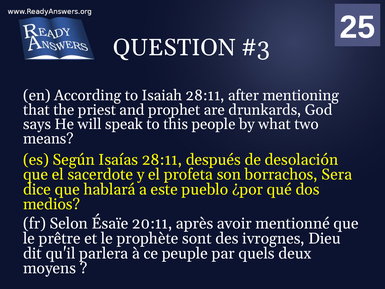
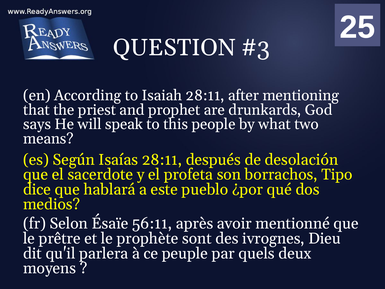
Sera: Sera -> Tipo (337, 174)
20:11: 20:11 -> 56:11 (152, 223)
